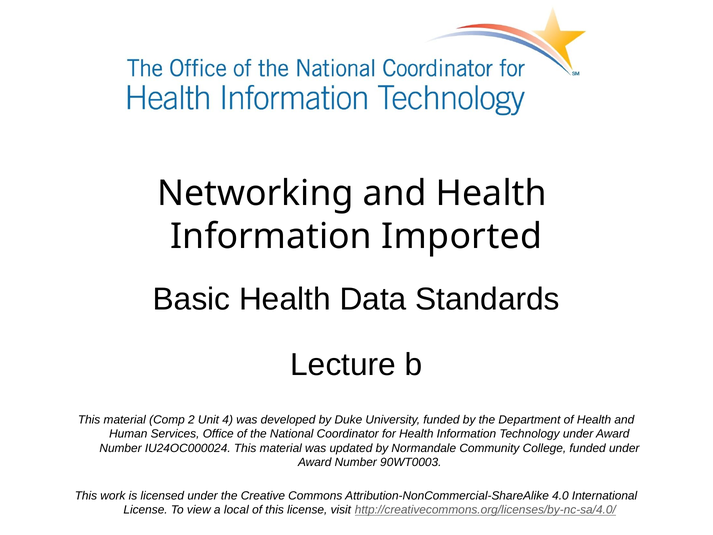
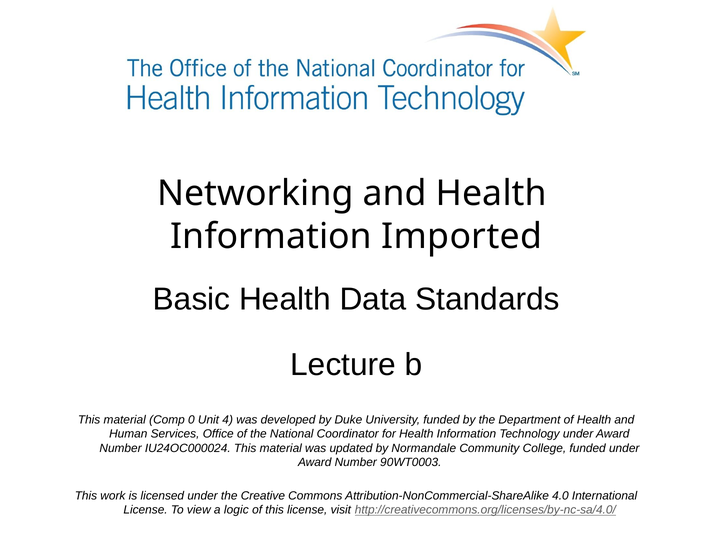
2: 2 -> 0 (191, 420)
local: local -> logic (236, 510)
